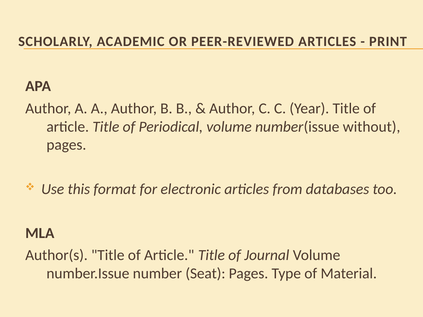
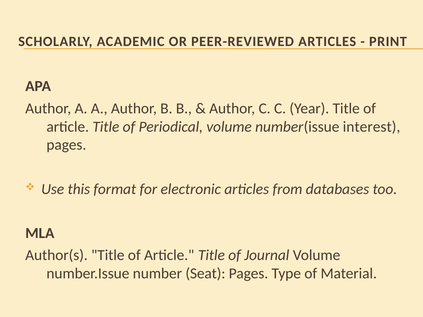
without: without -> interest (372, 127)
